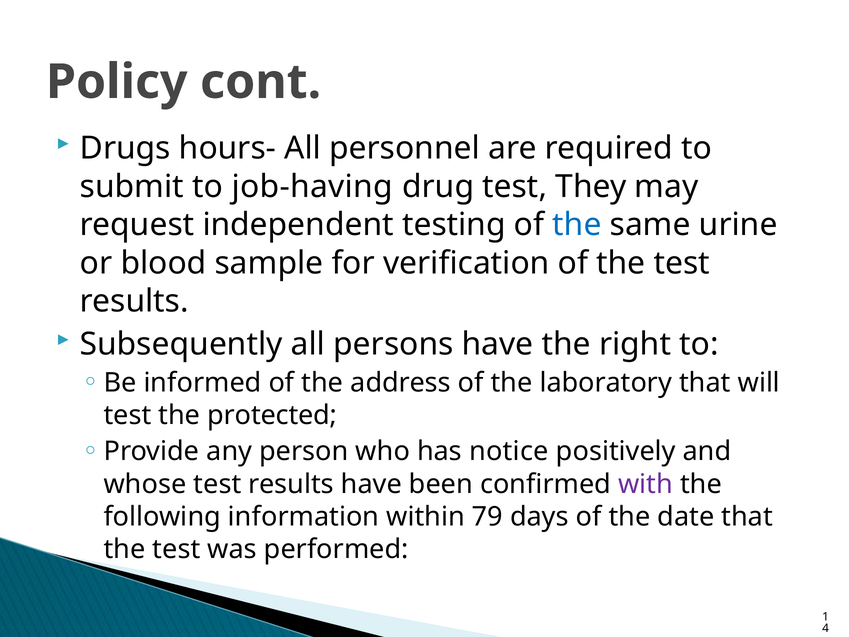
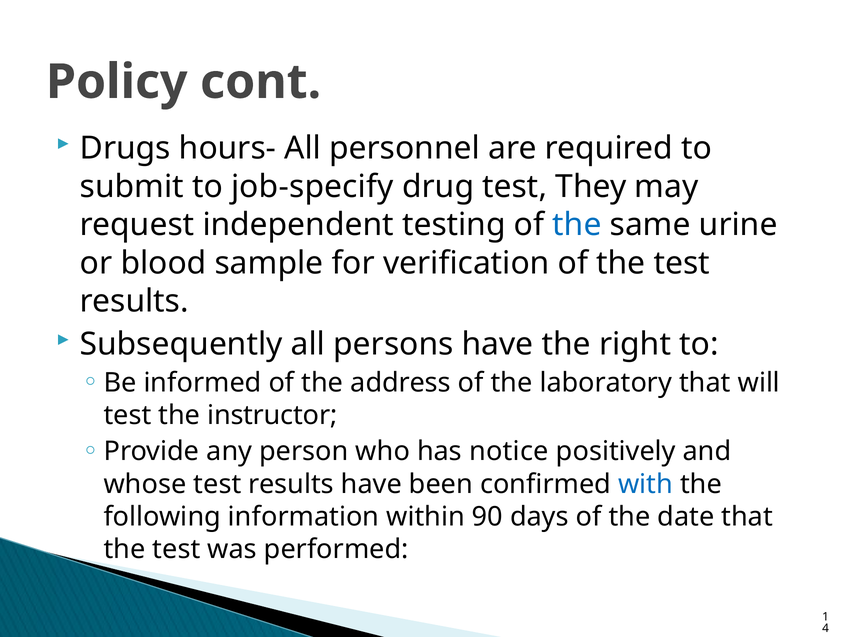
job-having: job-having -> job-specify (312, 186)
protected: protected -> instructor (272, 415)
with colour: purple -> blue (646, 484)
79: 79 -> 90 (487, 516)
